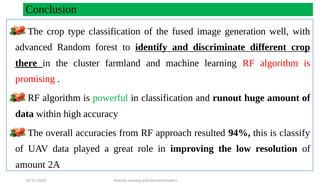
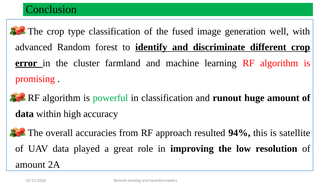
there: there -> error (26, 63)
classify: classify -> satellite (295, 133)
